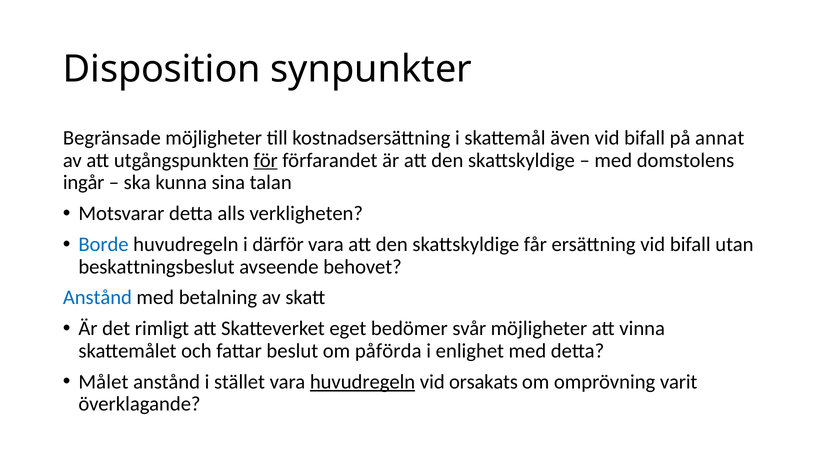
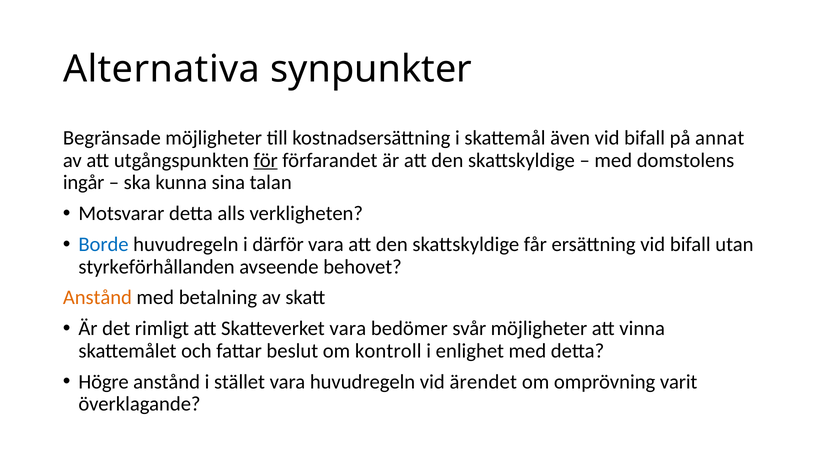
Disposition: Disposition -> Alternativa (162, 69)
beskattningsbeslut: beskattningsbeslut -> styrkeförhållanden (157, 266)
Anstånd colour: blue -> orange (97, 297)
Skatteverket eget: eget -> vara (348, 328)
påförda: påförda -> kontroll (388, 351)
Målet: Målet -> Högre (104, 381)
huvudregeln underline: present -> none (363, 381)
orsakats: orsakats -> ärendet (483, 381)
